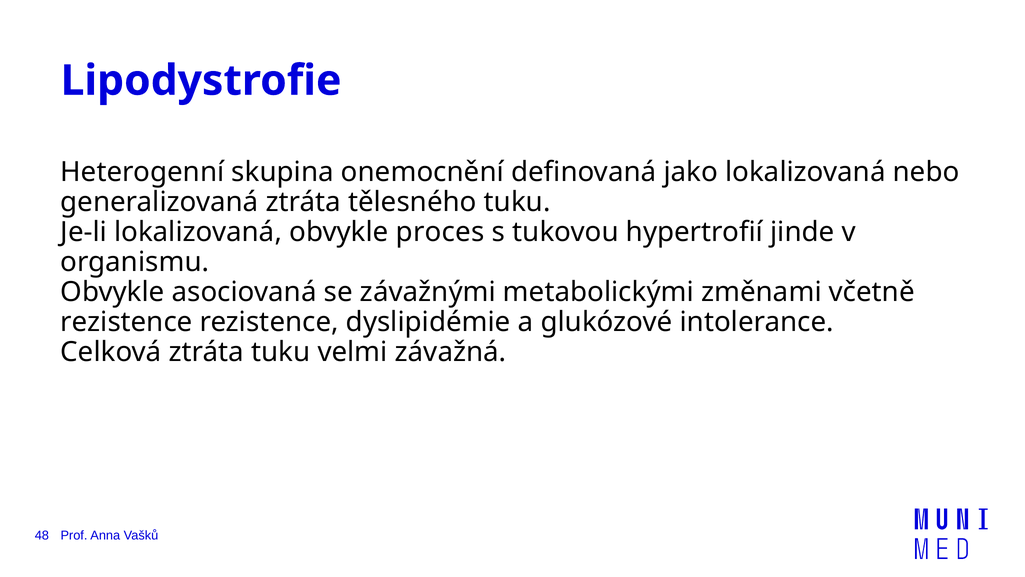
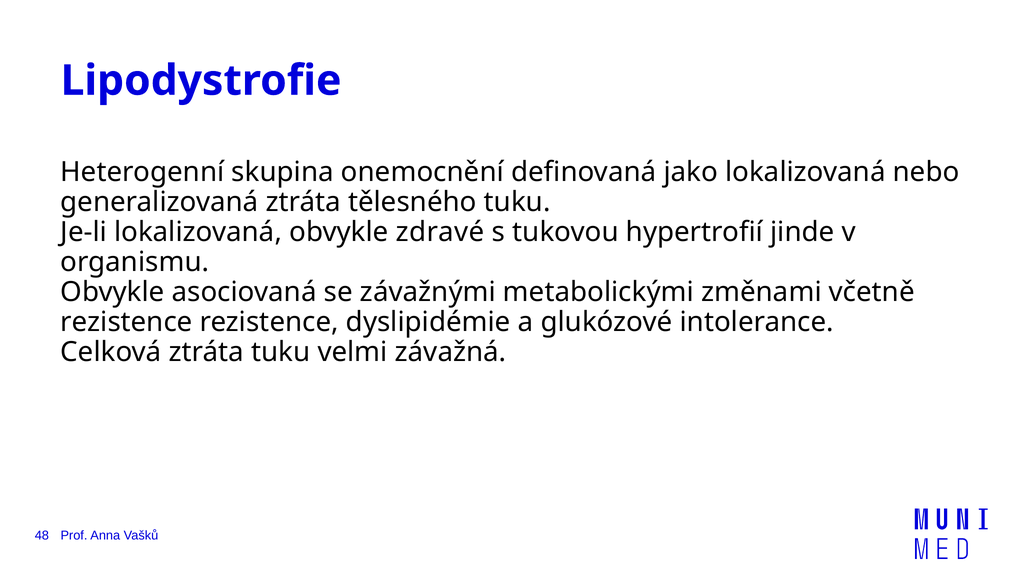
proces: proces -> zdravé (440, 232)
